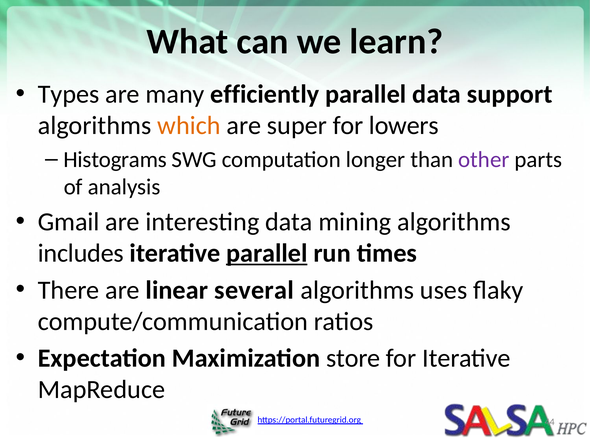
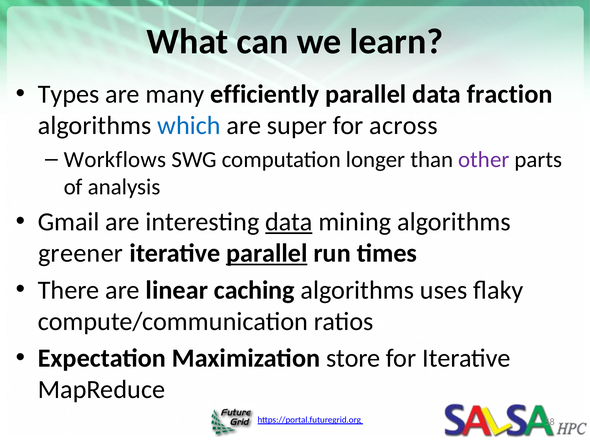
support: support -> fraction (510, 94)
which colour: orange -> blue (189, 126)
lowers: lowers -> across (404, 126)
Histograms: Histograms -> Workflows (115, 160)
data underline: none -> present (289, 222)
includes: includes -> greener (81, 254)
several: several -> caching (254, 290)
44: 44 -> 58 (550, 422)
